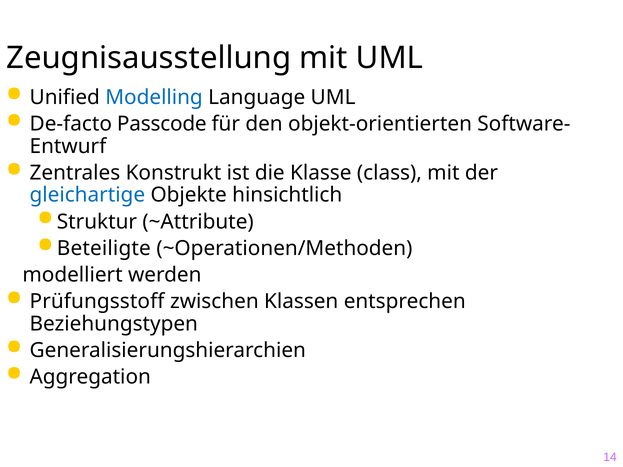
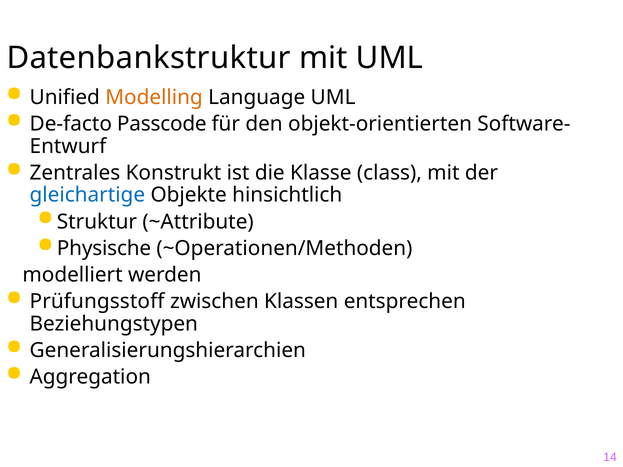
Zeugnisausstellung: Zeugnisausstellung -> Datenbankstruktur (149, 58)
Modelling colour: blue -> orange (154, 97)
Beteiligte: Beteiligte -> Physische (104, 248)
